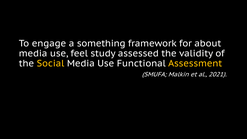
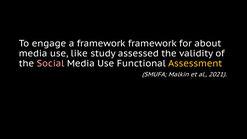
a something: something -> framework (101, 43)
feel: feel -> like (79, 53)
Social colour: yellow -> pink (51, 63)
